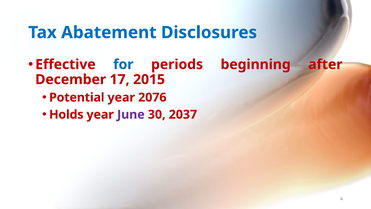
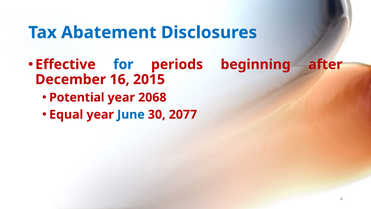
17: 17 -> 16 (120, 79)
2076: 2076 -> 2068 (152, 97)
Holds: Holds -> Equal (66, 114)
June colour: purple -> blue (131, 114)
2037: 2037 -> 2077 (183, 114)
